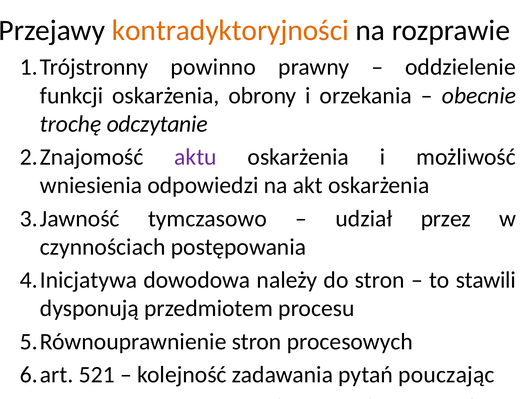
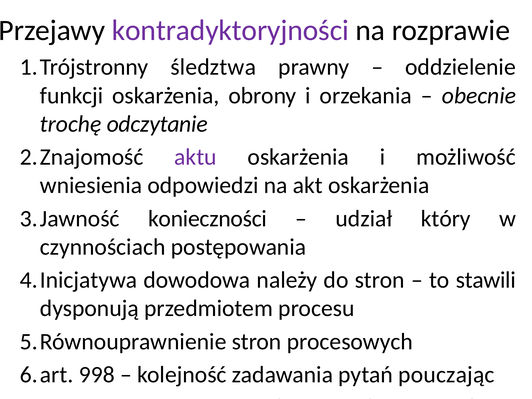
kontradyktoryjności colour: orange -> purple (230, 31)
powinno: powinno -> śledztwa (213, 67)
tymczasowo: tymczasowo -> konieczności (208, 219)
przez: przez -> który (446, 219)
521: 521 -> 998 (97, 375)
